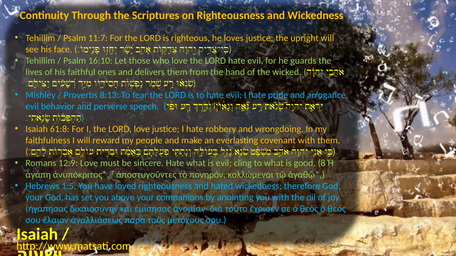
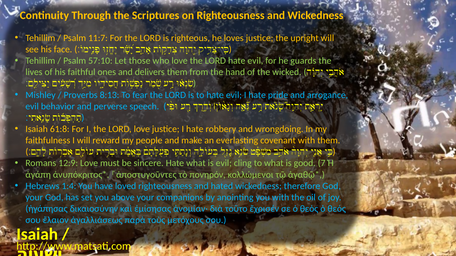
16:10: 16:10 -> 57:10 (100, 61)
good 8: 8 -> 7 (322, 164)
1:5: 1:5 -> 1:4 (69, 186)
